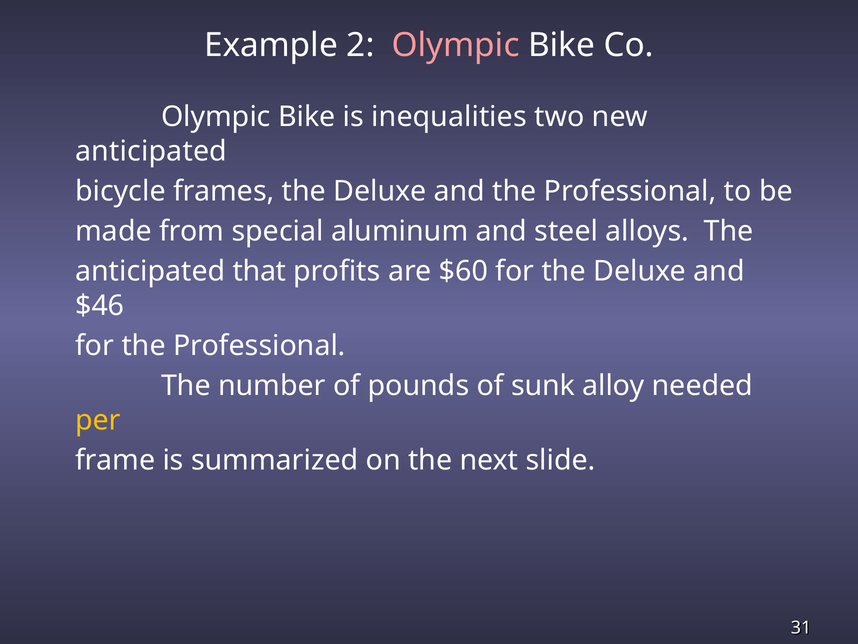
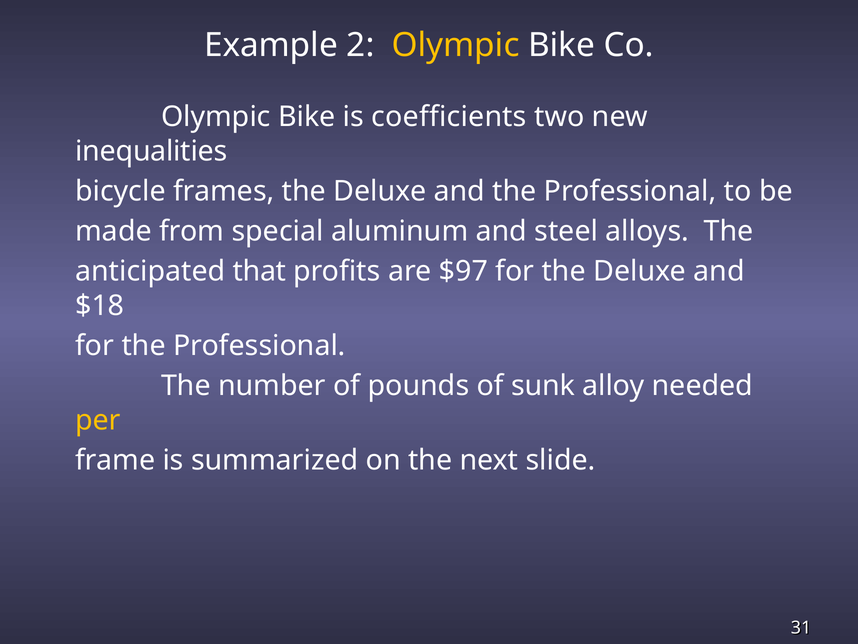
Olympic colour: pink -> yellow (456, 45)
inequalities: inequalities -> coefficients (449, 117)
anticipated: anticipated -> inequalities (151, 151)
$60: $60 -> $97 (463, 271)
$46: $46 -> $18 (100, 305)
